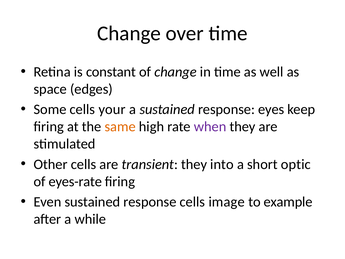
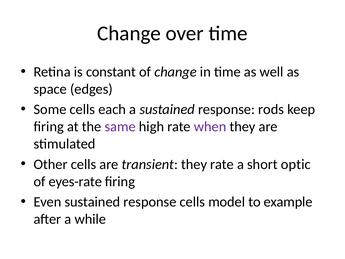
your: your -> each (112, 109)
eyes: eyes -> rods (271, 109)
same colour: orange -> purple (120, 127)
they into: into -> rate (222, 164)
image: image -> model (227, 202)
